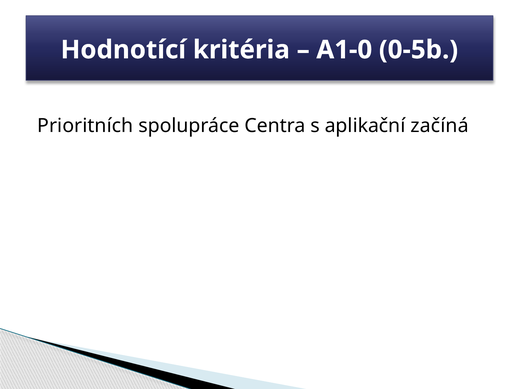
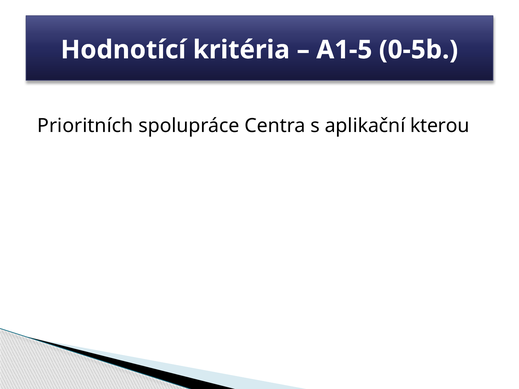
A1-0: A1-0 -> A1-5 (344, 50)
začíná: začíná -> kterou (440, 126)
